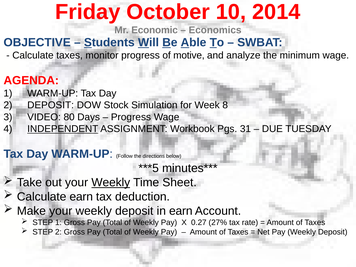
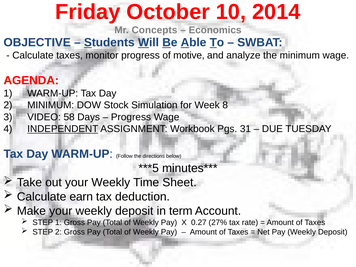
Economic: Economic -> Concepts (155, 30)
2 DEPOSIT: DEPOSIT -> MINIMUM (51, 105)
80: 80 -> 58 (69, 117)
Weekly underline: present -> none (111, 183)
in earn: earn -> term (181, 211)
